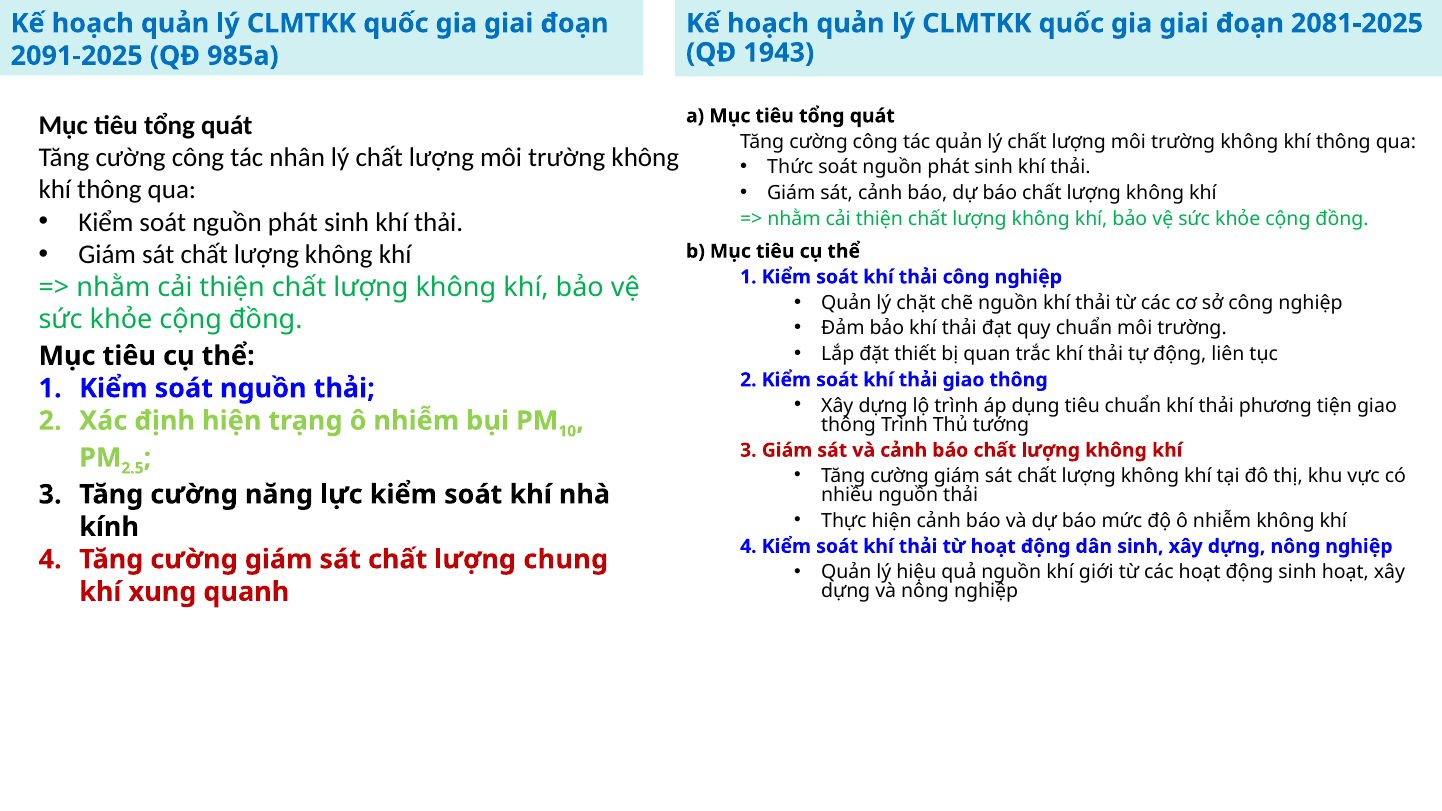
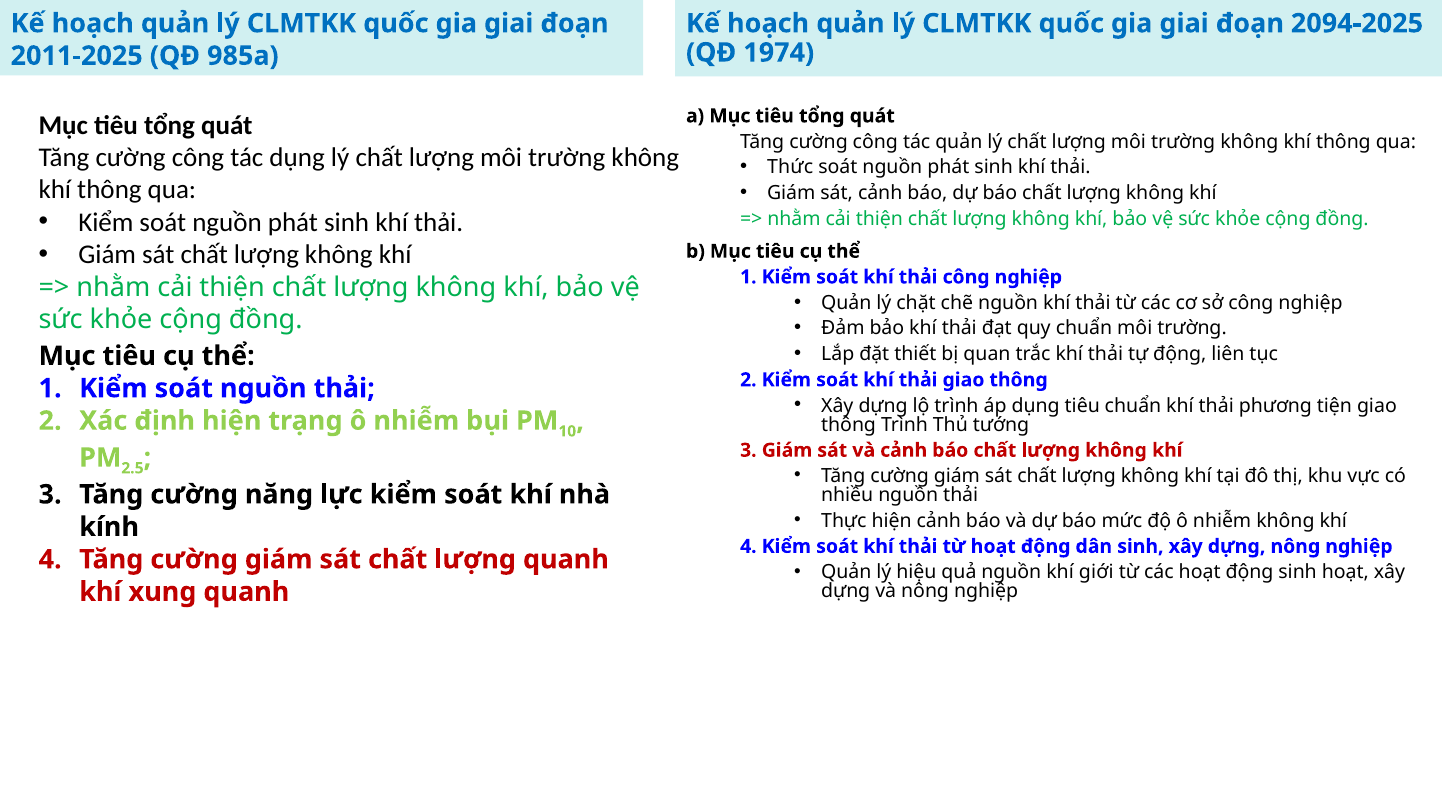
2081-2025: 2081-2025 -> 2094-2025 (1357, 23)
1943: 1943 -> 1974 (779, 53)
2091-2025: 2091-2025 -> 2011-2025 (77, 56)
nhân: nhân -> dụng (297, 158)
lượng chung: chung -> quanh (566, 559)
